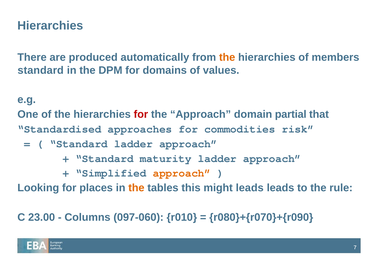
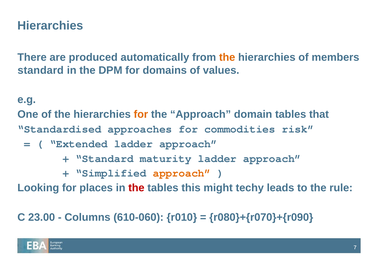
for colour: red -> orange (141, 114)
domain partial: partial -> tables (291, 114)
Standard: Standard -> Extended (79, 144)
the colour: orange -> red (136, 188)
might leads: leads -> techy (250, 188)
097-060: 097-060 -> 610-060 (139, 217)
